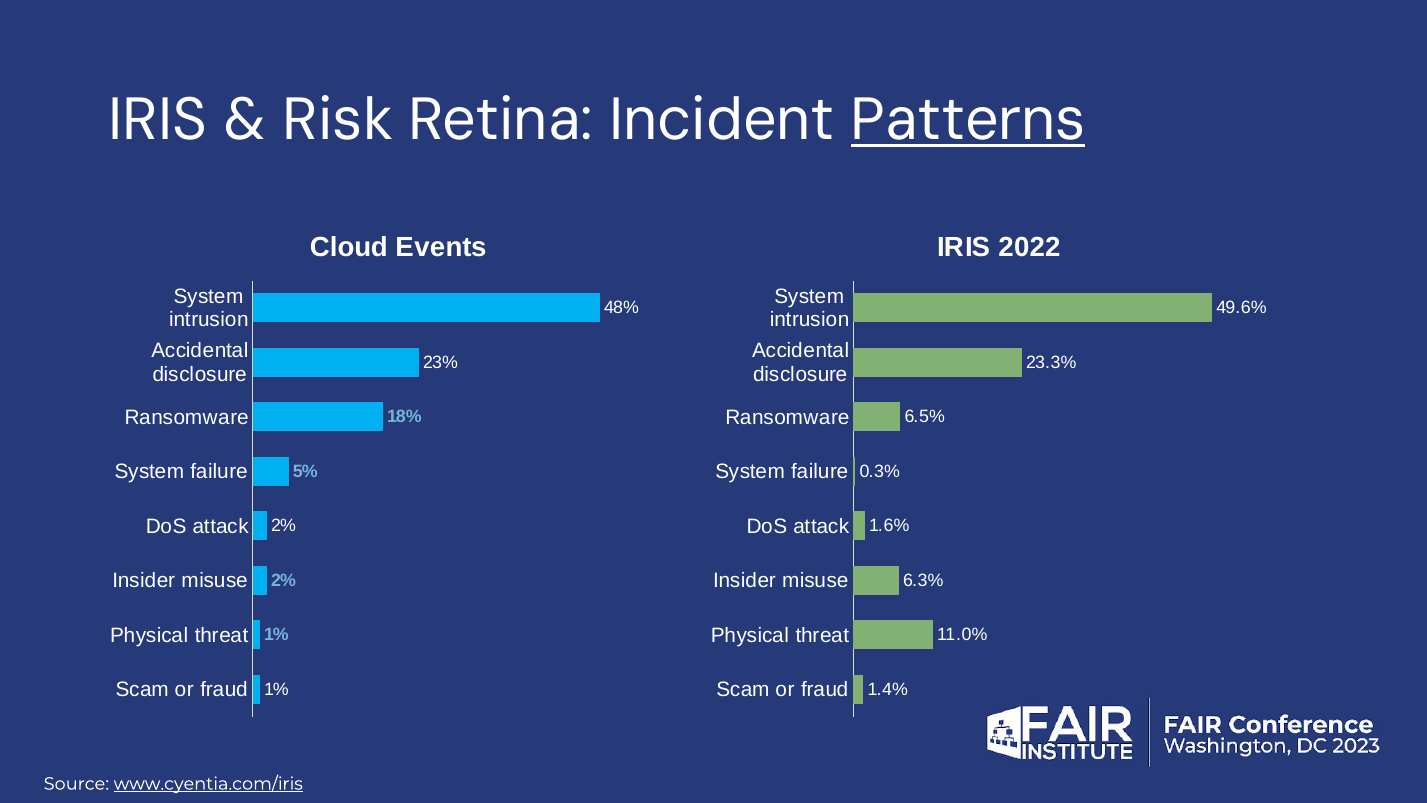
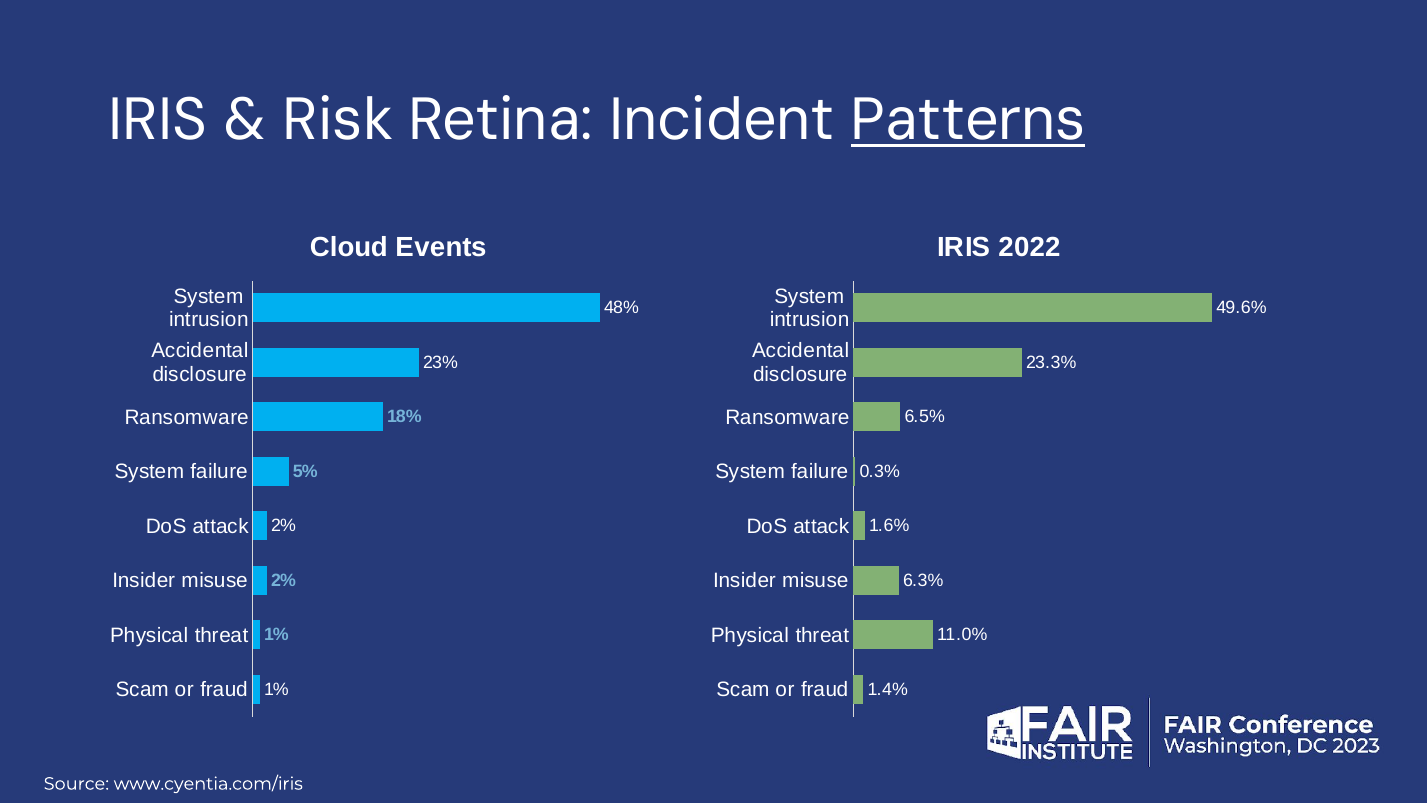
www.cyentia.com/iris underline: present -> none (208, 783)
